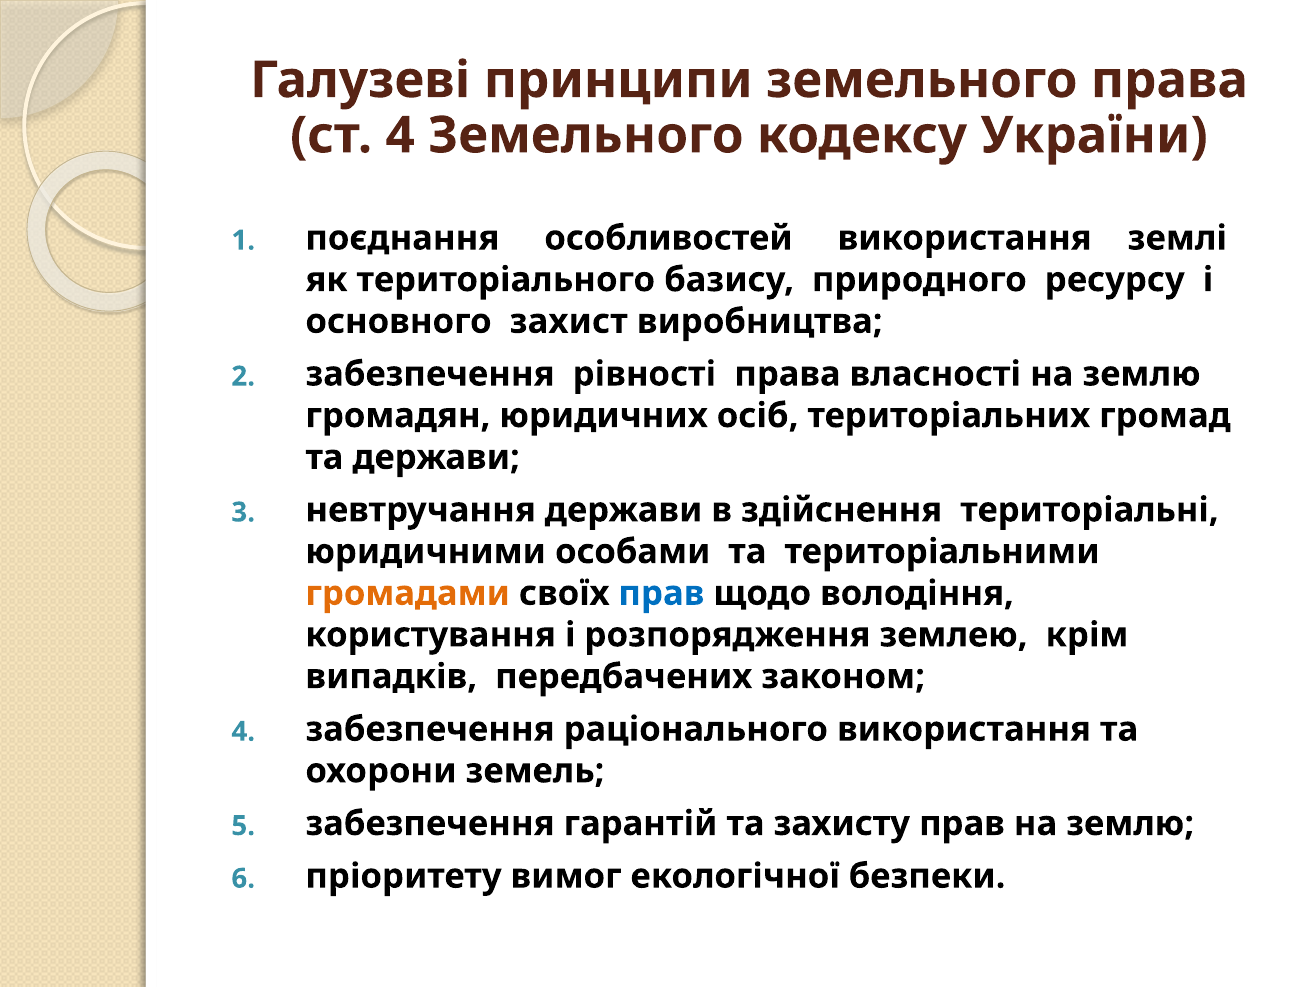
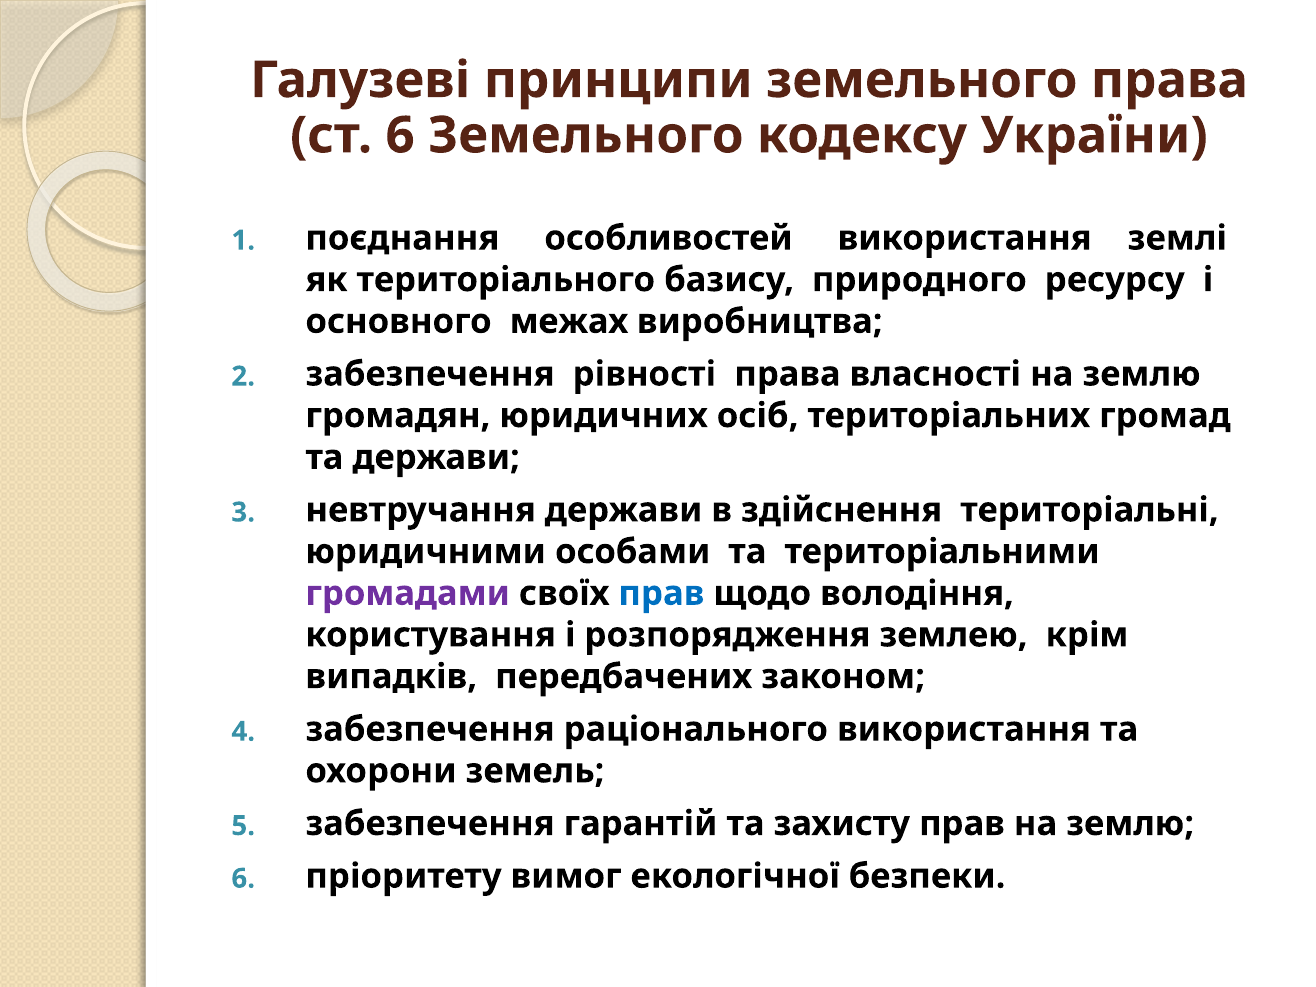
ст 4: 4 -> 6 (400, 136)
захист: захист -> межах (569, 321)
громадами colour: orange -> purple (408, 593)
